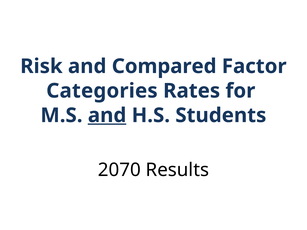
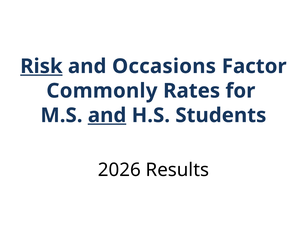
Risk underline: none -> present (41, 66)
Compared: Compared -> Occasions (164, 66)
Categories: Categories -> Commonly (102, 91)
2070: 2070 -> 2026 (119, 170)
